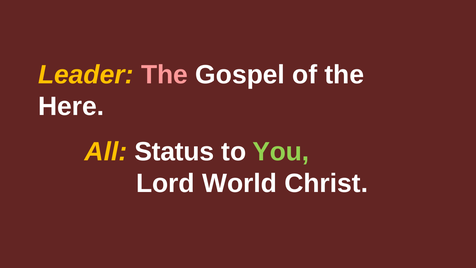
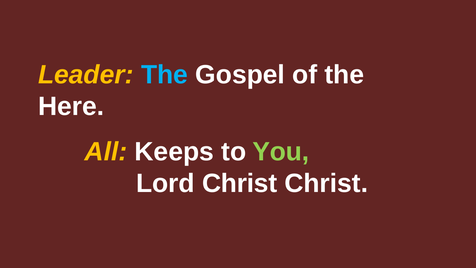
The colour: pink -> light blue (164, 75)
Status: Status -> Keeps (174, 152)
Lord World: World -> Christ (240, 183)
